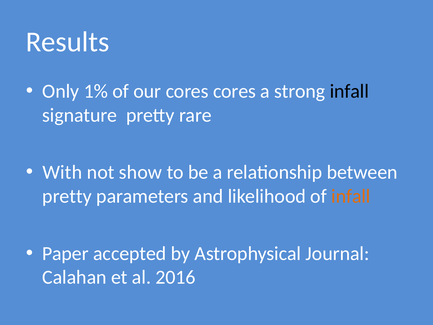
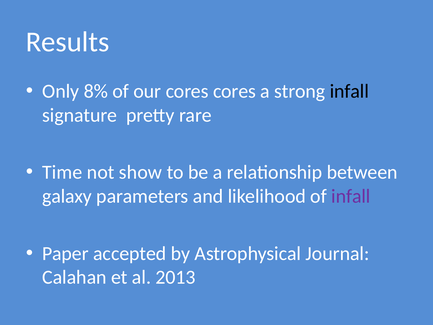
1%: 1% -> 8% (96, 91)
With: With -> Time (62, 172)
pretty: pretty -> galaxy (67, 196)
infall colour: orange -> purple (351, 196)
2016: 2016 -> 2013 (176, 277)
